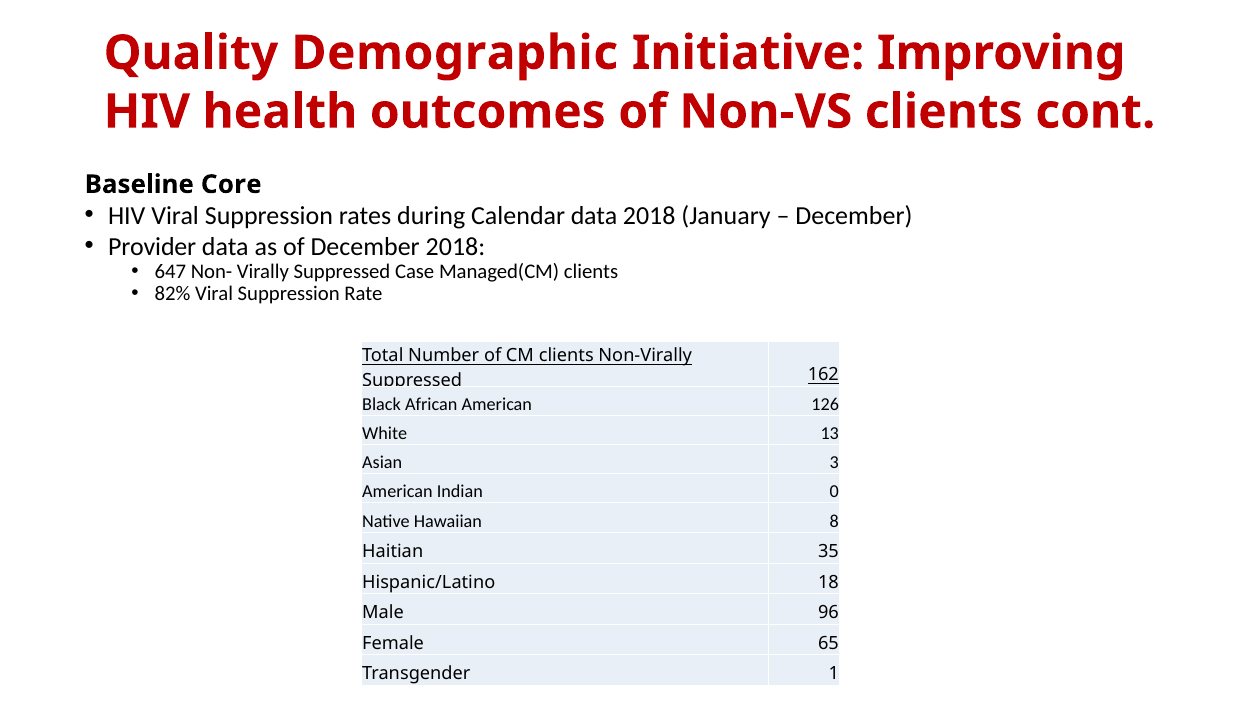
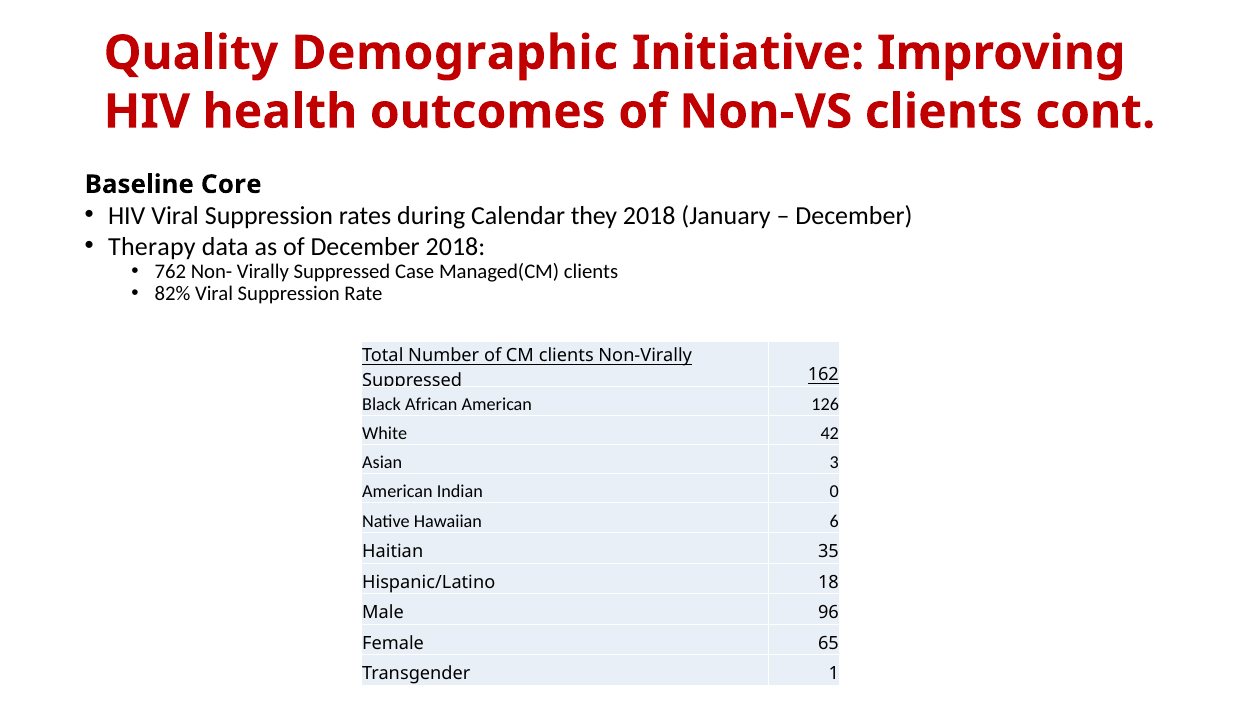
Calendar data: data -> they (594, 216)
Provider: Provider -> Therapy (152, 247)
647: 647 -> 762 (170, 272)
13: 13 -> 42 (830, 433)
8: 8 -> 6 (834, 522)
